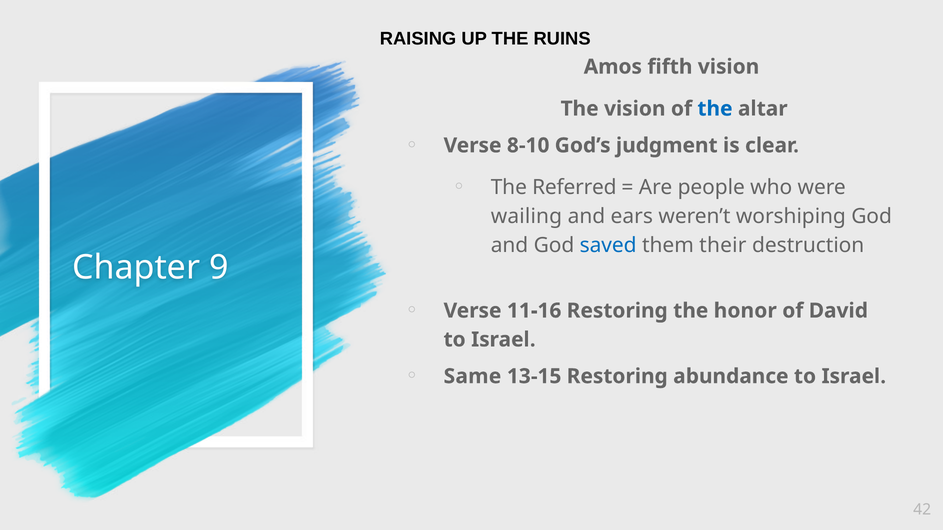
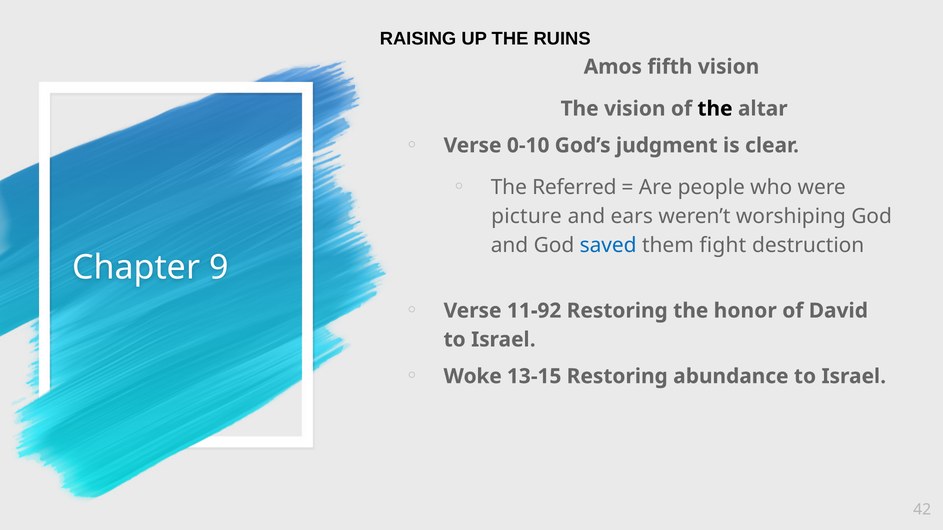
the colour: blue -> black (715, 109)
8-10: 8-10 -> 0-10 (528, 146)
wailing: wailing -> picture (526, 216)
their: their -> fight (723, 245)
11-16: 11-16 -> 11-92 (534, 311)
Same: Same -> Woke (473, 377)
